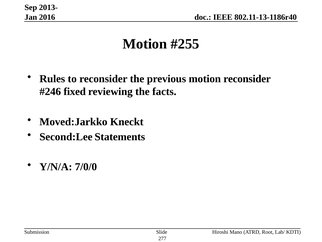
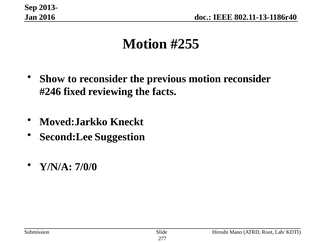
Rules: Rules -> Show (52, 79)
Statements: Statements -> Suggestion (120, 137)
